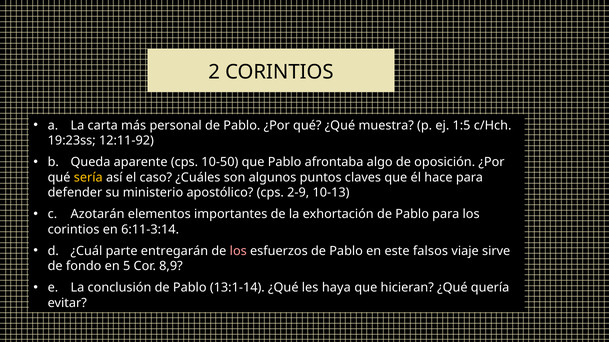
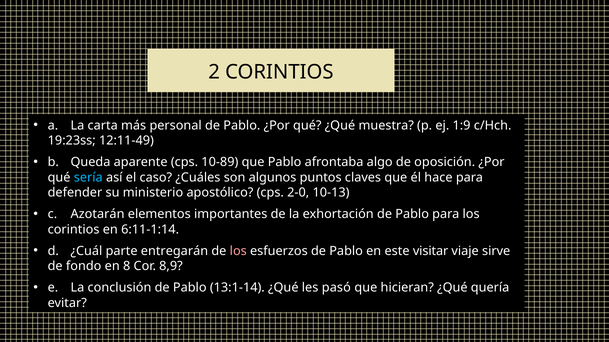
1:5: 1:5 -> 1:9 (462, 126)
12:11-92: 12:11-92 -> 12:11-49 (126, 141)
10-50: 10-50 -> 10-89 (220, 162)
sería colour: yellow -> light blue (88, 178)
2-9: 2-9 -> 2-0 (298, 193)
6:11-3:14: 6:11-3:14 -> 6:11-1:14 (150, 230)
falsos: falsos -> visitar (431, 251)
5: 5 -> 8 (127, 267)
haya: haya -> pasó (336, 288)
